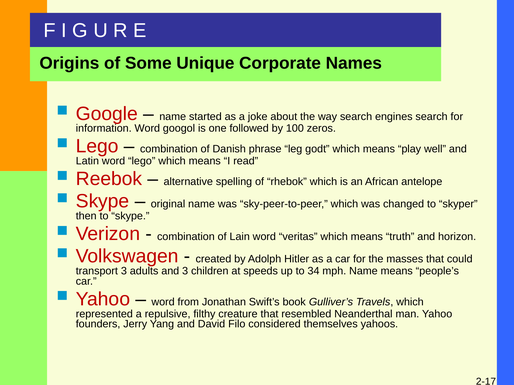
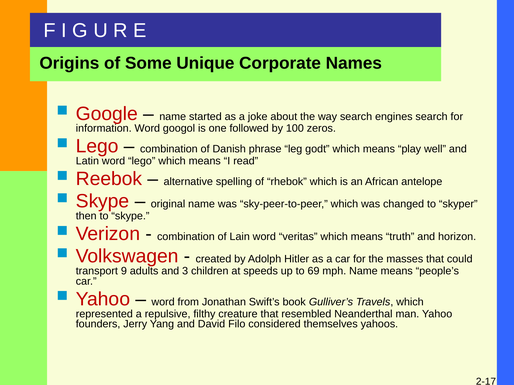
transport 3: 3 -> 9 (124, 271)
34: 34 -> 69 (314, 271)
